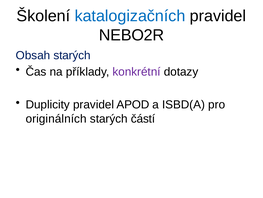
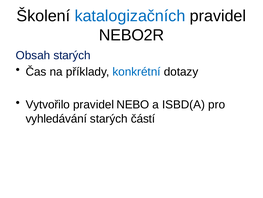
konkrétní colour: purple -> blue (137, 72)
Duplicity: Duplicity -> Vytvořilo (48, 104)
APOD: APOD -> NEBO (133, 104)
originálních: originálních -> vyhledávání (56, 118)
